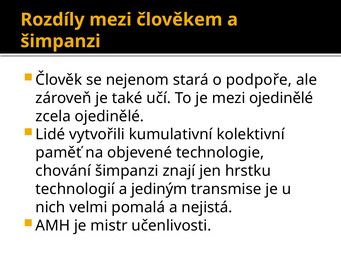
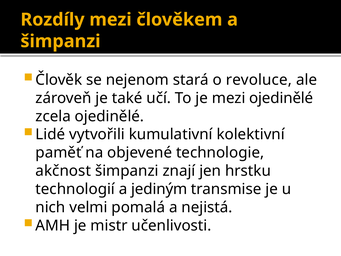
podpoře: podpoře -> revoluce (259, 80)
chování: chování -> akčnost (63, 171)
